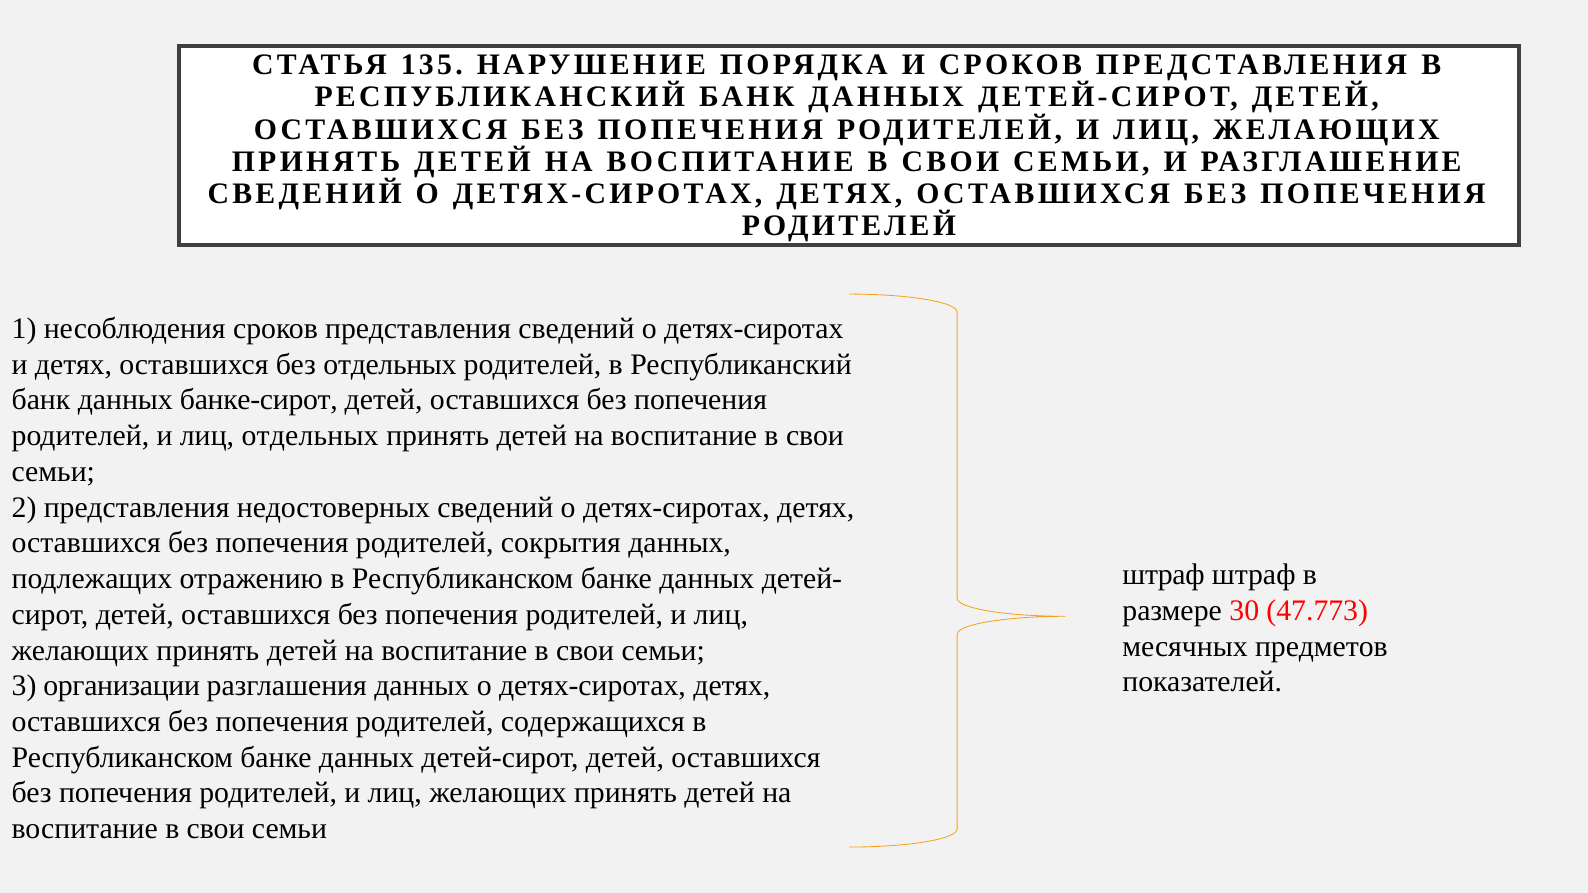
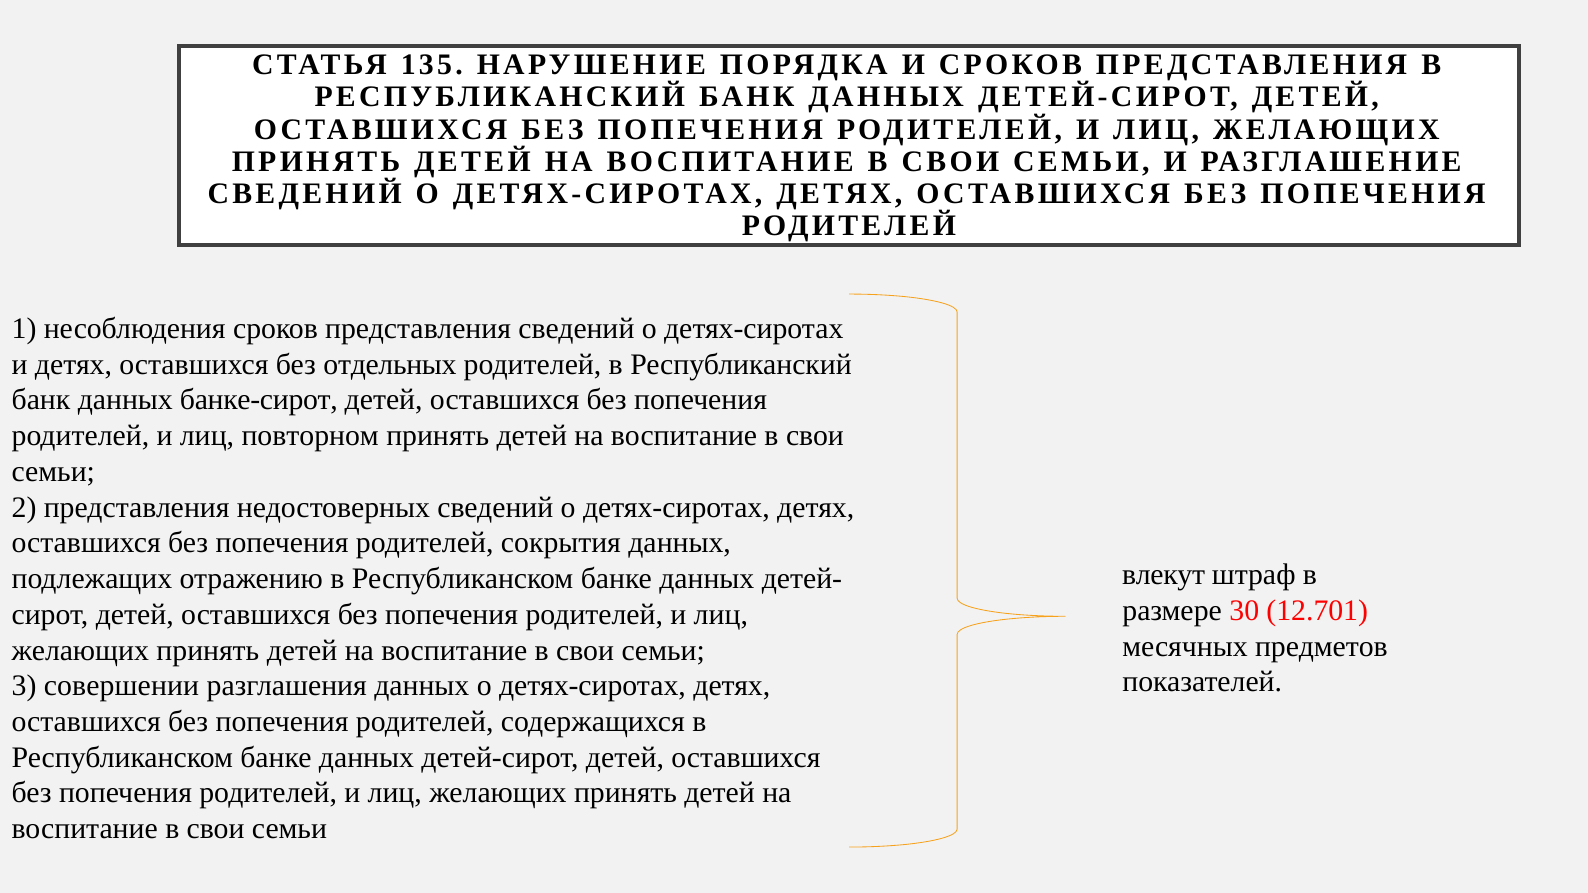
лиц отдельных: отдельных -> повторном (310, 436)
штраф: штраф -> влекут (1164, 575)
47.773: 47.773 -> 12.701 (1317, 611)
организации: организации -> совершении (121, 686)
